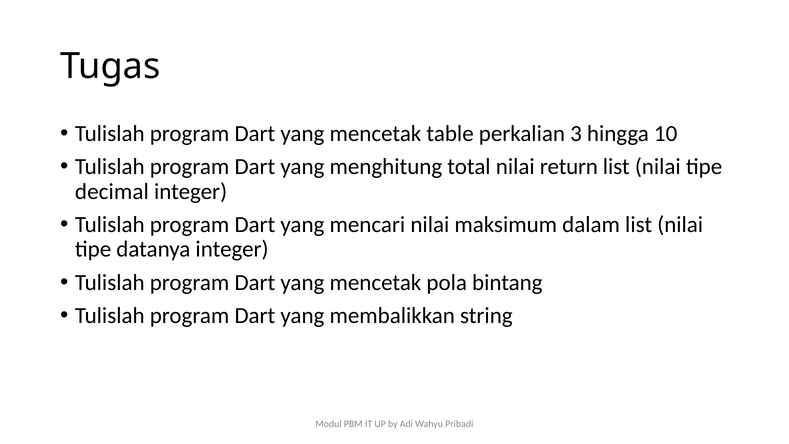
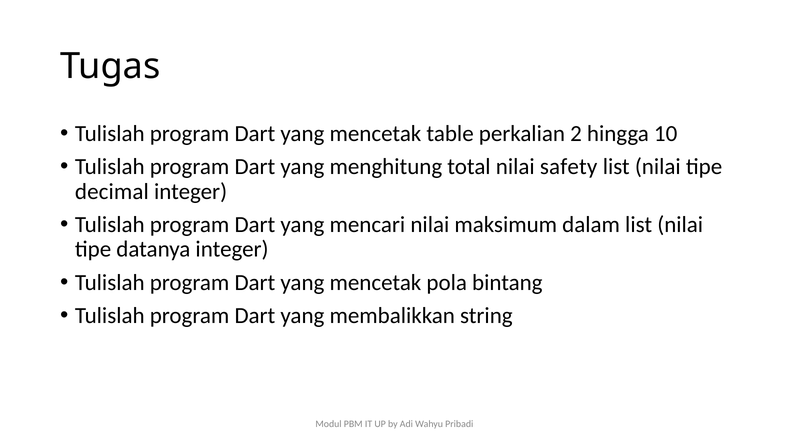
3: 3 -> 2 (576, 133)
return: return -> safety (569, 166)
